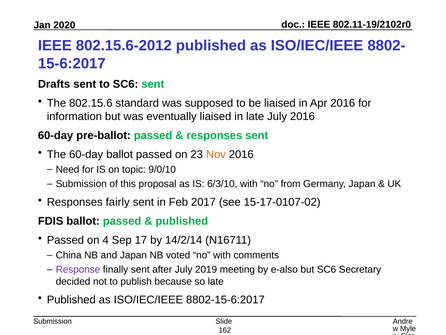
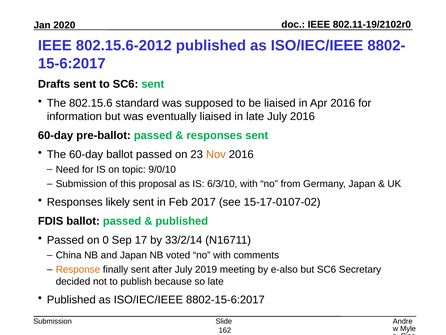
fairly: fairly -> likely (118, 202)
4: 4 -> 0 (106, 240)
14/2/14: 14/2/14 -> 33/2/14 (184, 240)
Response colour: purple -> orange (78, 269)
